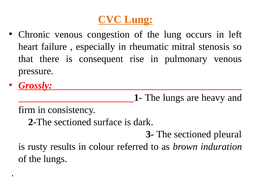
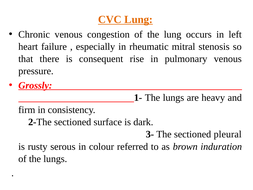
results: results -> serous (63, 146)
